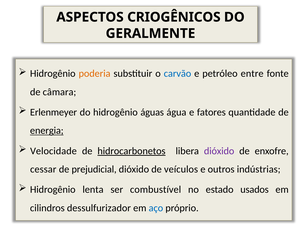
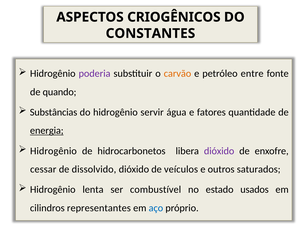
GERALMENTE: GERALMENTE -> CONSTANTES (150, 33)
poderia colour: orange -> purple (95, 74)
carvão colour: blue -> orange (177, 74)
câmara: câmara -> quando (60, 92)
Erlenmeyer: Erlenmeyer -> Substâncias (54, 112)
águas: águas -> servir (152, 112)
Velocidade: Velocidade -> Hidrogênio (53, 151)
hidrocarbonetos underline: present -> none (131, 151)
prejudicial: prejudicial -> dissolvido (94, 169)
indústrias: indústrias -> saturados (259, 169)
dessulfurizador: dessulfurizador -> representantes (99, 208)
